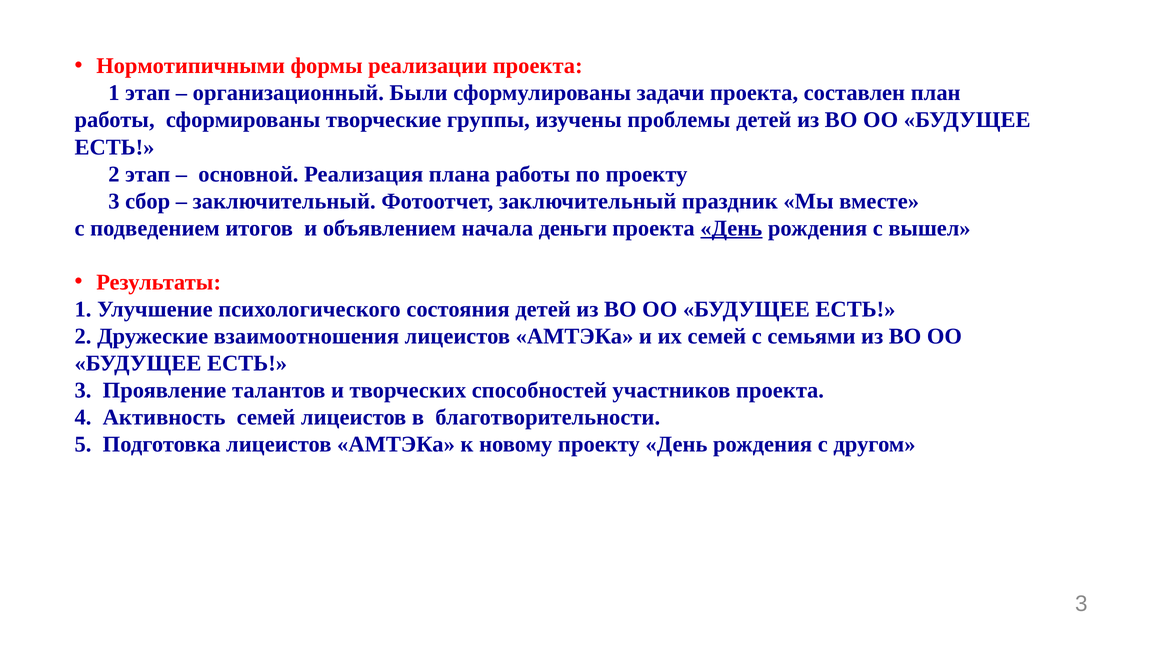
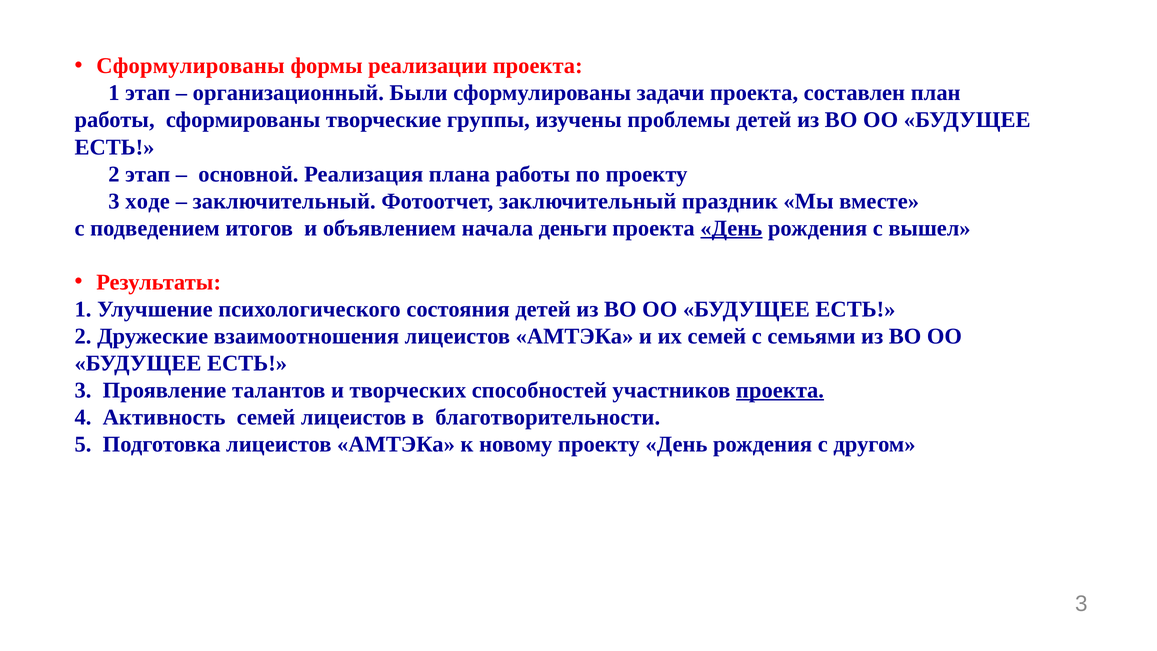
Нормотипичными: Нормотипичными -> Сформулированы (190, 66)
сбор: сбор -> ходе (148, 201)
проекта underline: none -> present (780, 390)
